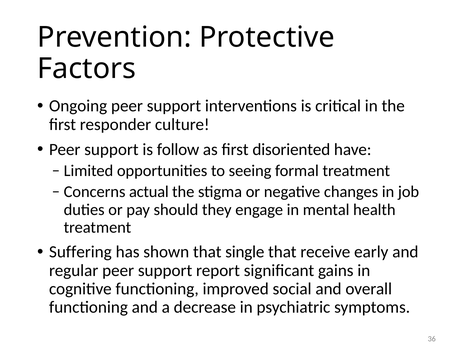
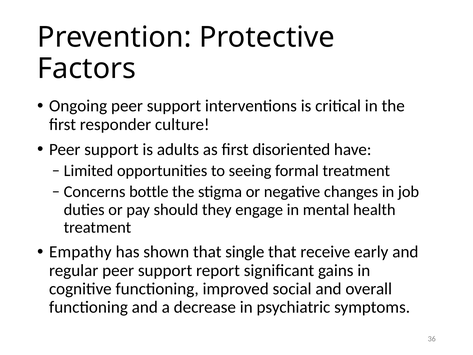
follow: follow -> adults (178, 149)
actual: actual -> bottle (149, 192)
Suffering: Suffering -> Empathy (80, 252)
